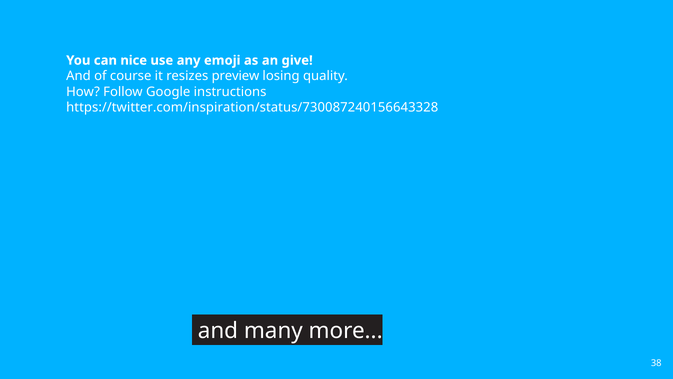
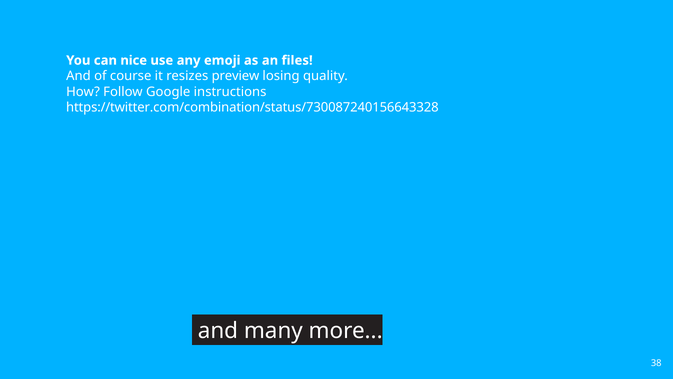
give: give -> files (297, 60)
https://twitter.com/inspiration/status/730087240156643328: https://twitter.com/inspiration/status/730087240156643328 -> https://twitter.com/combination/status/730087240156643328 (252, 107)
